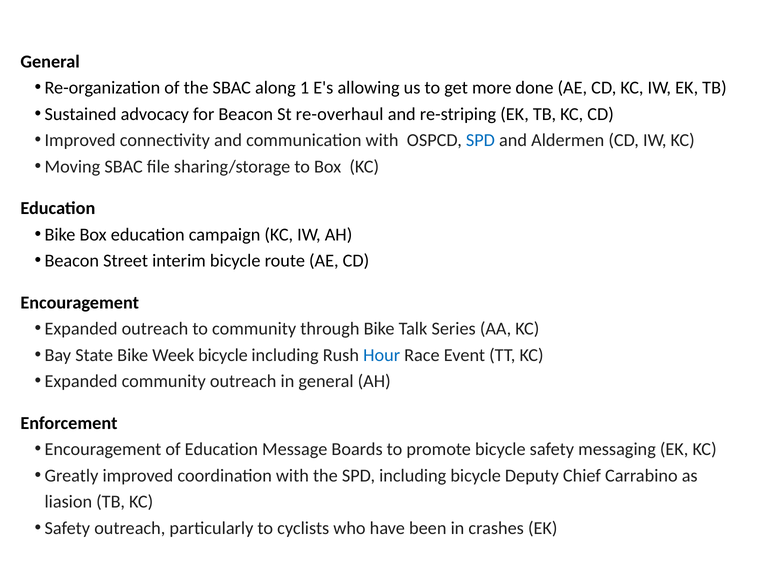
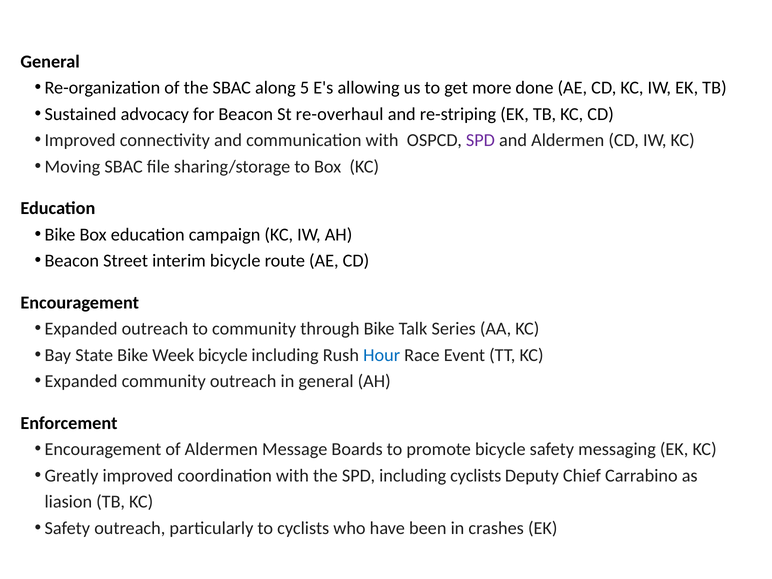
1: 1 -> 5 (305, 88)
SPD colour: blue -> purple (480, 140)
of Education: Education -> Aldermen (221, 449)
including bicycle: bicycle -> cyclists (476, 476)
